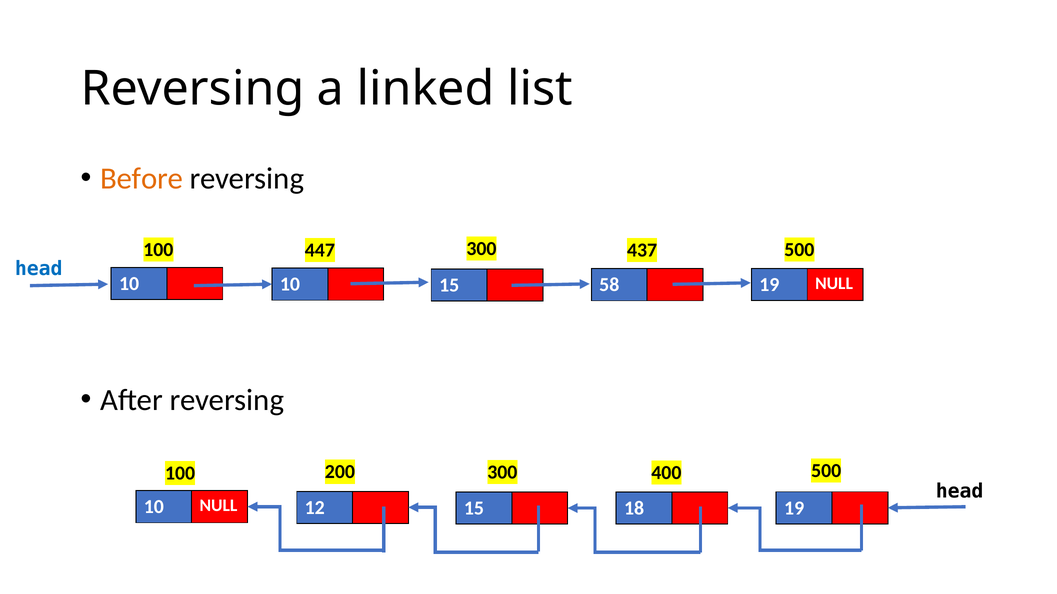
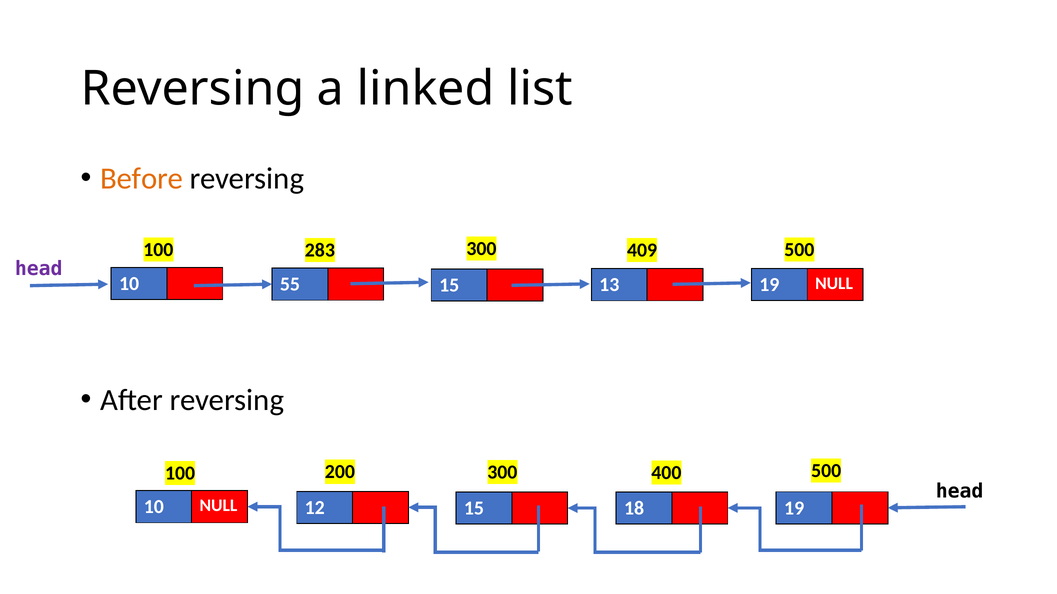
447: 447 -> 283 (320, 250)
437: 437 -> 409 (642, 250)
head colour: blue -> purple (39, 269)
10 10: 10 -> 55 (290, 285)
58: 58 -> 13 (609, 285)
